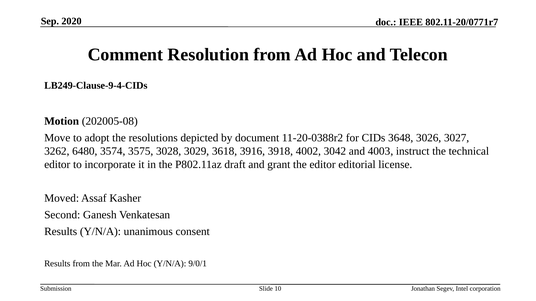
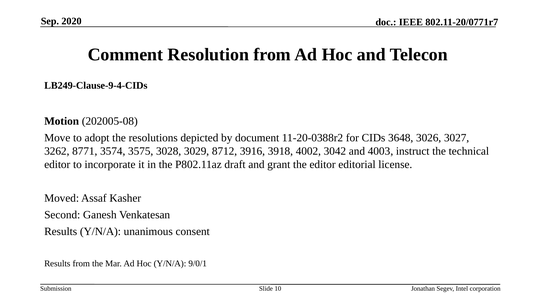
6480: 6480 -> 8771 (85, 152)
3618: 3618 -> 8712 (225, 152)
